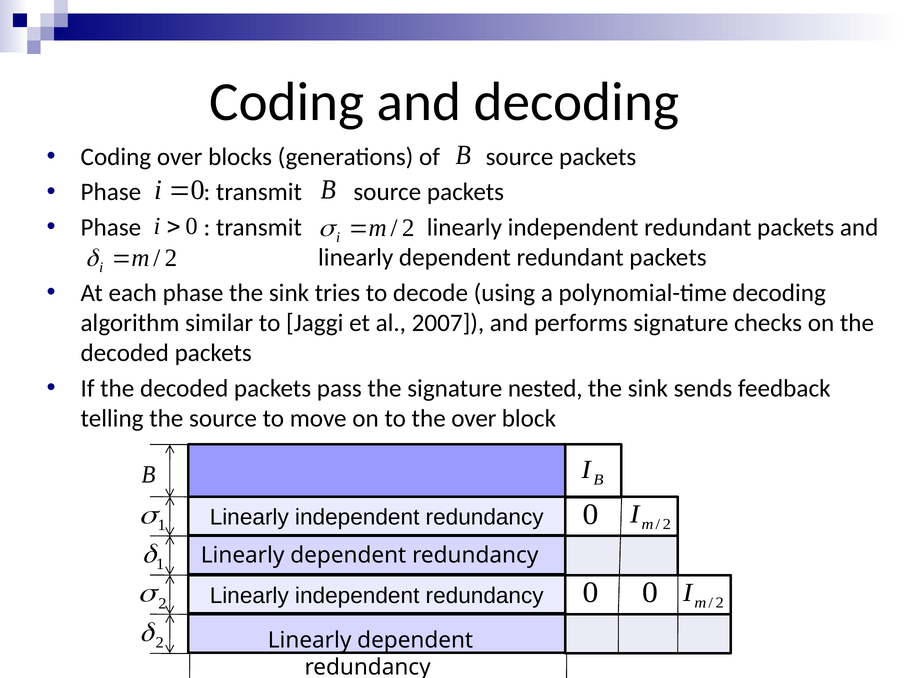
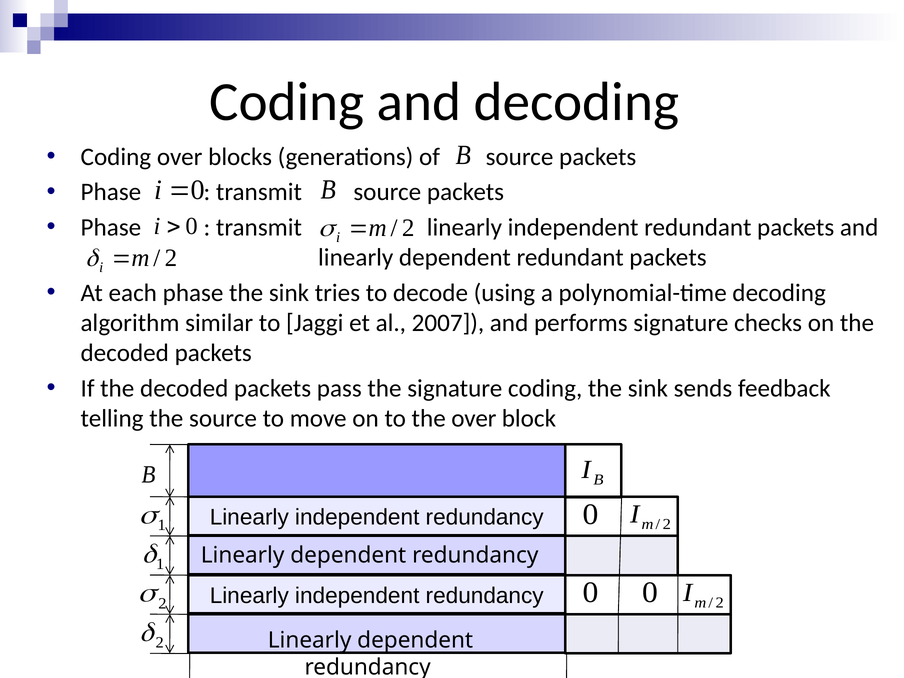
signature nested: nested -> coding (545, 388)
